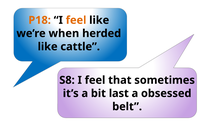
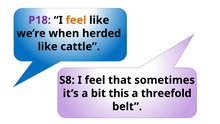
P18 colour: orange -> purple (40, 20)
last: last -> this (119, 93)
obsessed: obsessed -> threefold (166, 93)
